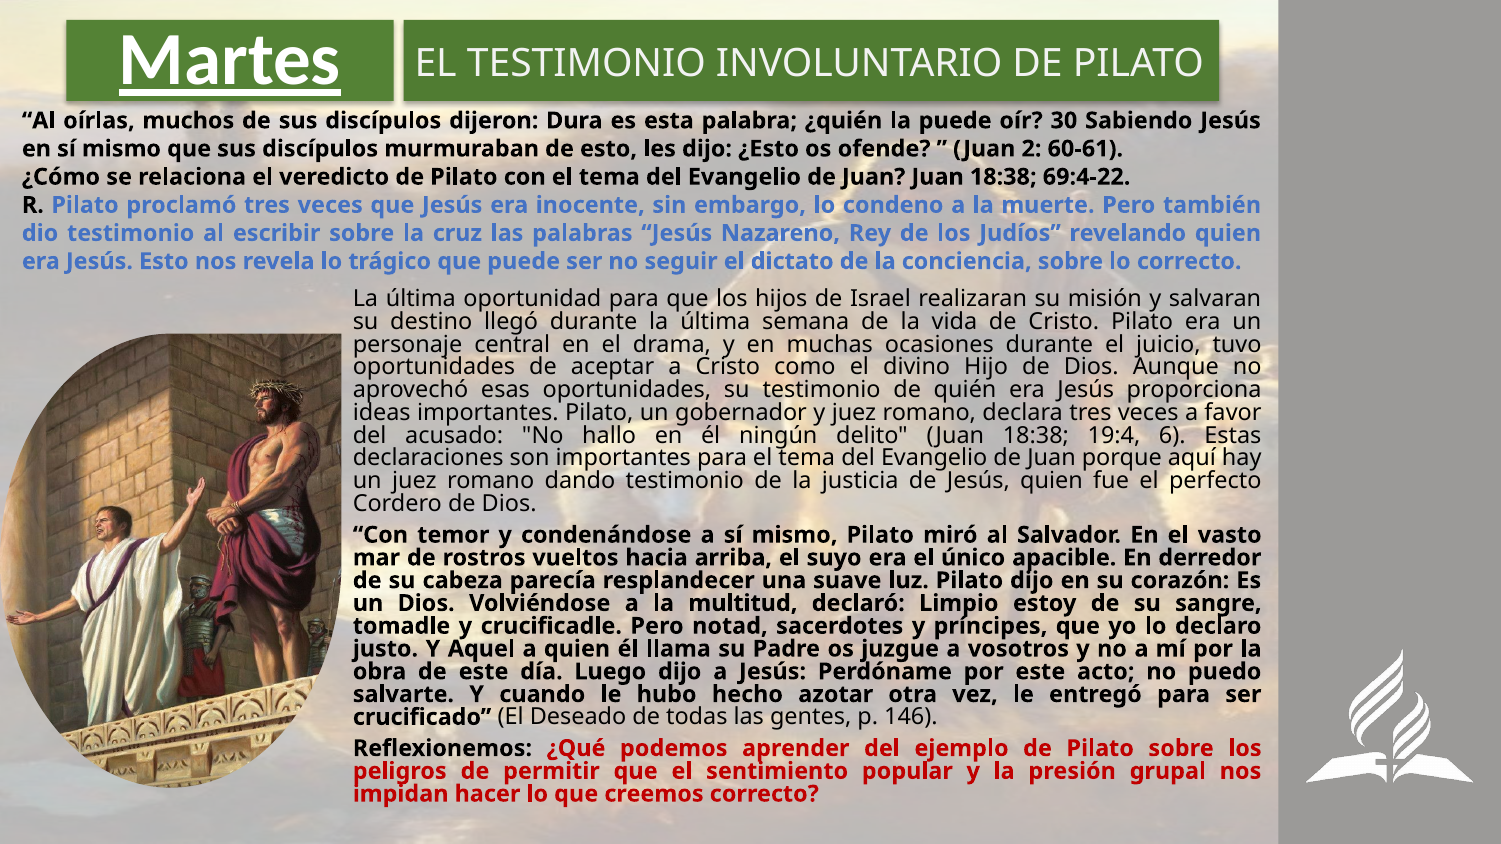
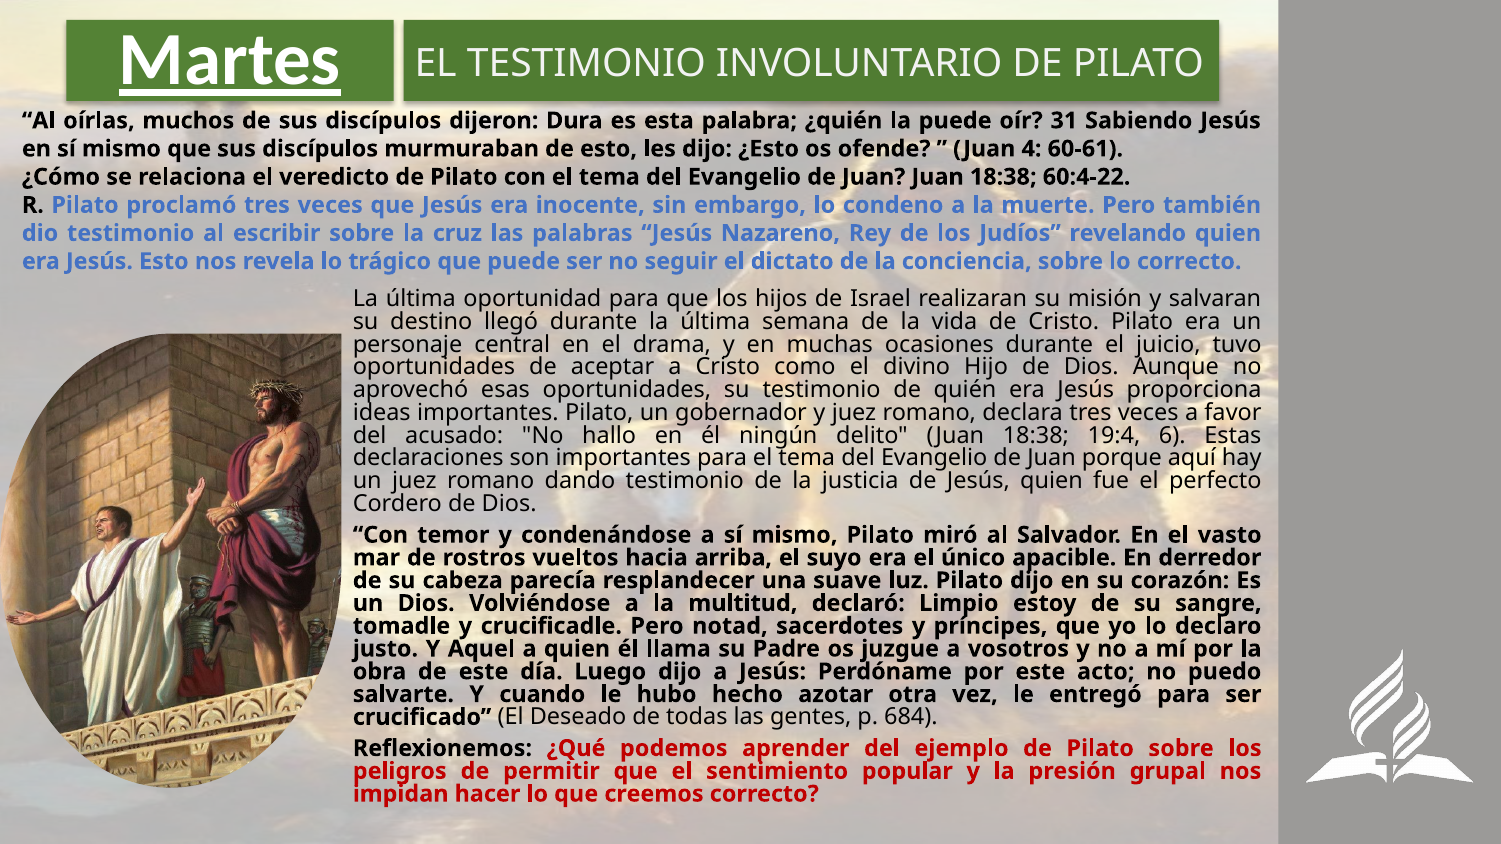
30: 30 -> 31 (1064, 121)
2: 2 -> 4 (1031, 149)
69:4-22: 69:4-22 -> 60:4-22 (1087, 177)
146: 146 -> 684 (911, 717)
